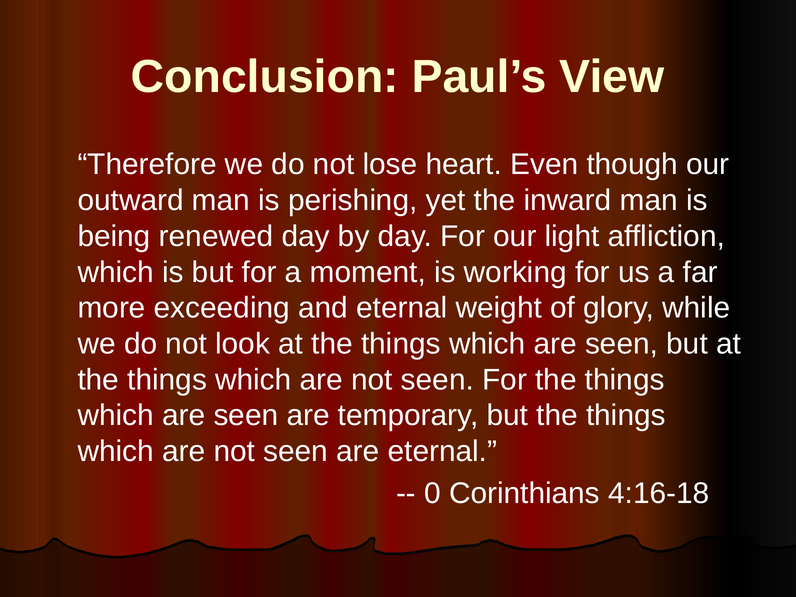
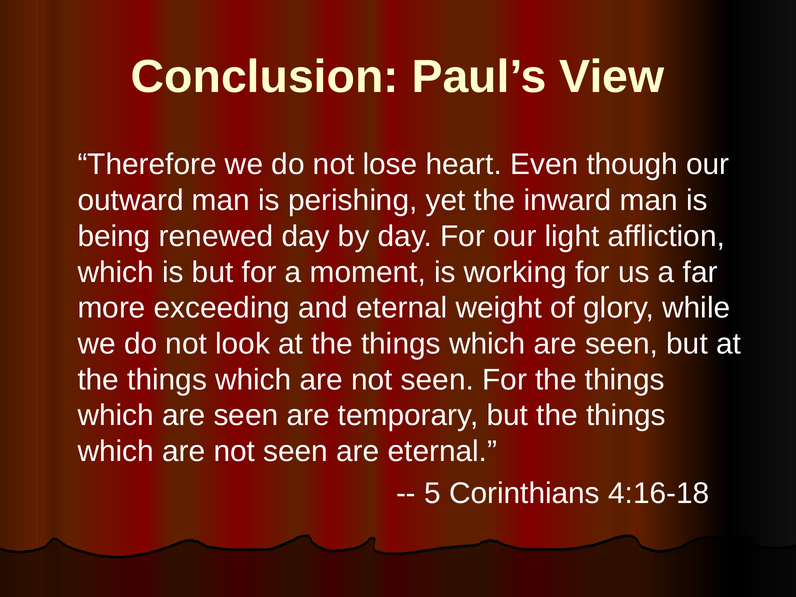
0: 0 -> 5 (432, 493)
